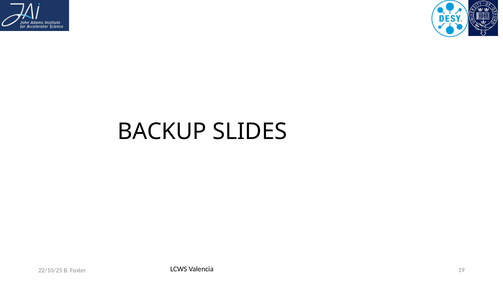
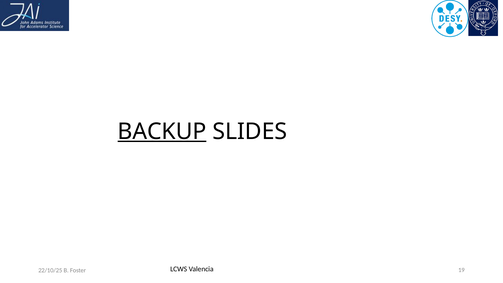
BACKUP underline: none -> present (162, 131)
